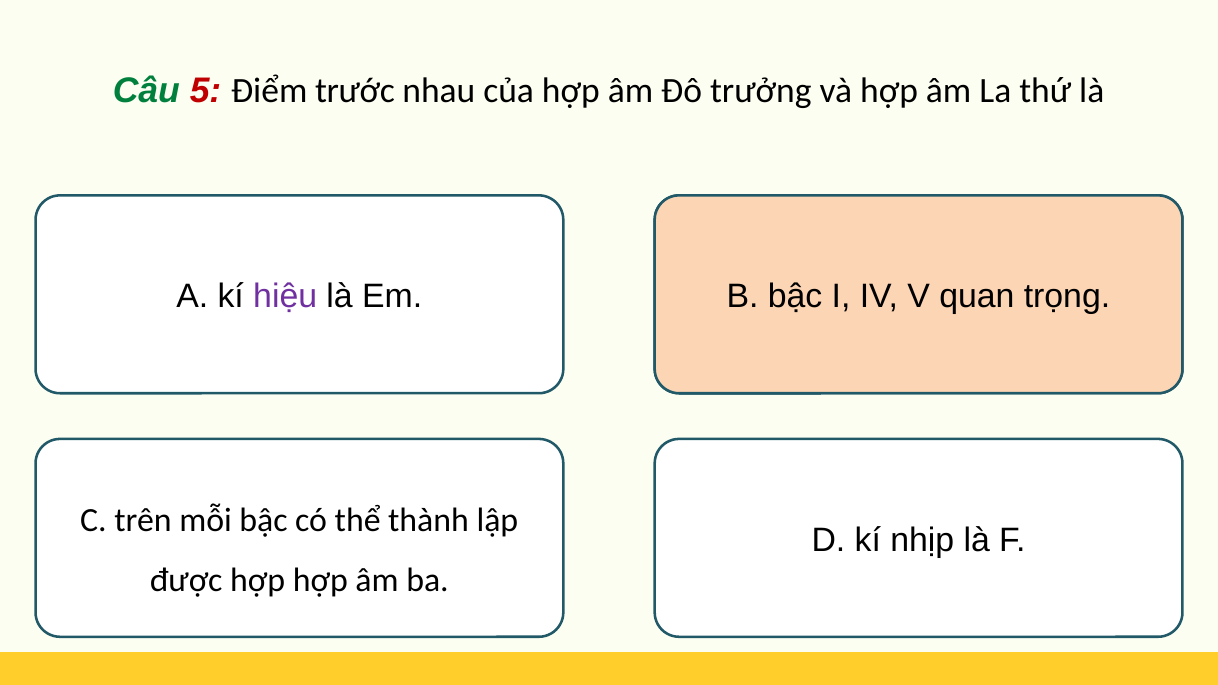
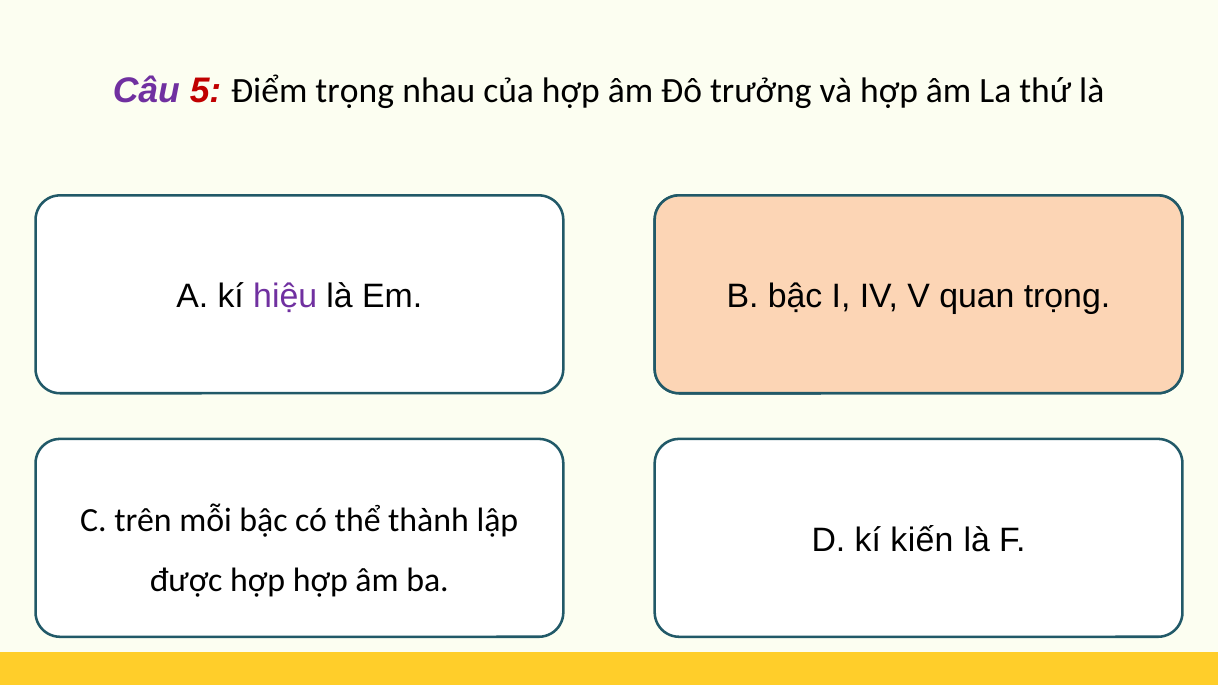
Câu colour: green -> purple (146, 90)
Điểm trước: trước -> trọng (355, 90)
nhịp: nhịp -> kiến (922, 540)
